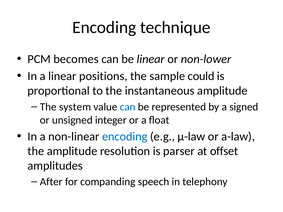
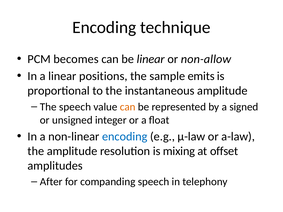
non-lower: non-lower -> non-allow (206, 59)
could: could -> emits (201, 76)
The system: system -> speech (75, 107)
can colour: blue -> orange (128, 107)
parser: parser -> mixing (179, 151)
